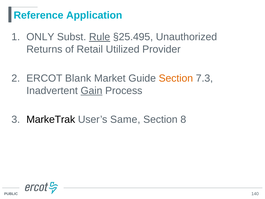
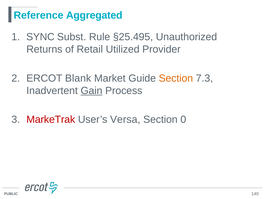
Application: Application -> Aggregated (94, 15)
ONLY: ONLY -> SYNC (40, 37)
Rule underline: present -> none (100, 37)
MarkeTrak colour: black -> red (51, 119)
Same: Same -> Versa (125, 119)
8: 8 -> 0 (183, 119)
